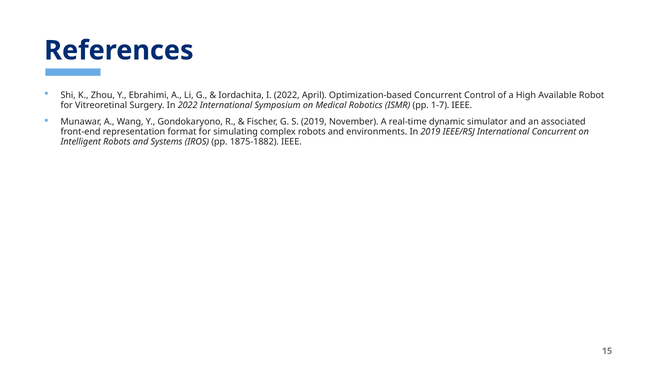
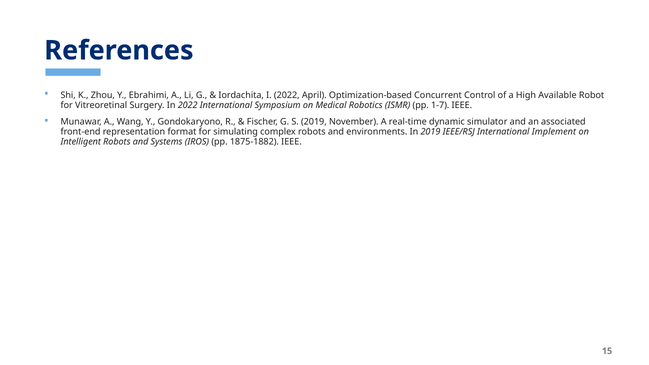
International Concurrent: Concurrent -> Implement (554, 132)
